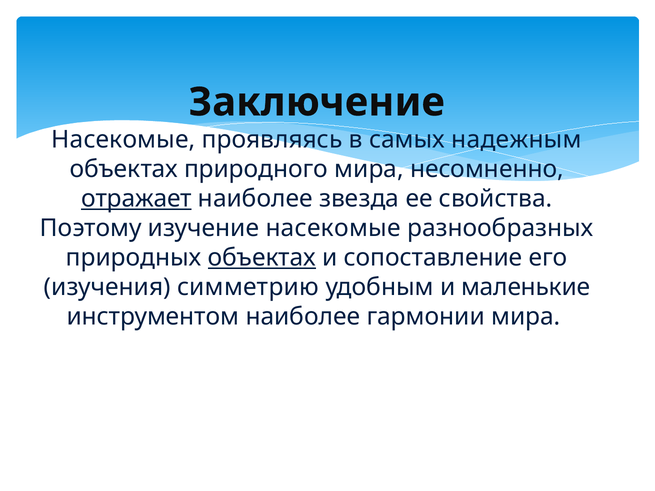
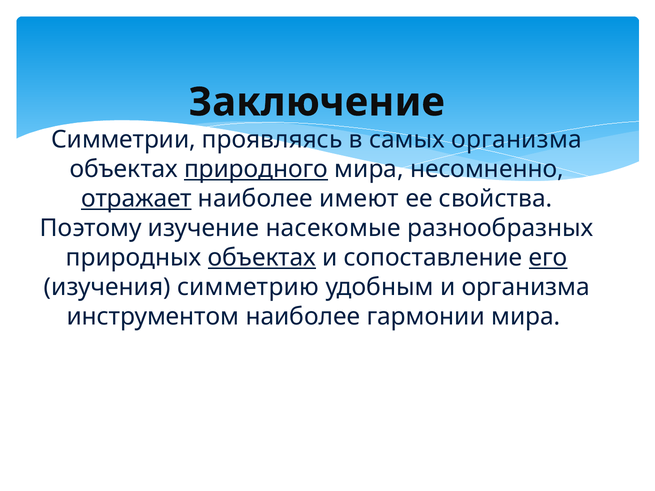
Насекомые: Насекомые -> Симметрии (124, 140)
самых надежным: надежным -> организма (517, 140)
природного underline: none -> present (256, 169)
звезда: звезда -> имеют (359, 199)
его underline: none -> present (548, 258)
и маленькие: маленькие -> организма (526, 287)
